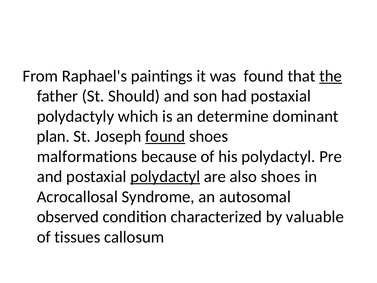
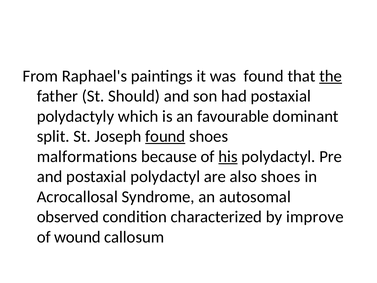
determine: determine -> favourable (233, 116)
plan: plan -> split (53, 136)
his underline: none -> present (228, 156)
polydactyl underline: present -> none (165, 176)
valuable: valuable -> improve (315, 217)
tissues: tissues -> wound (77, 237)
